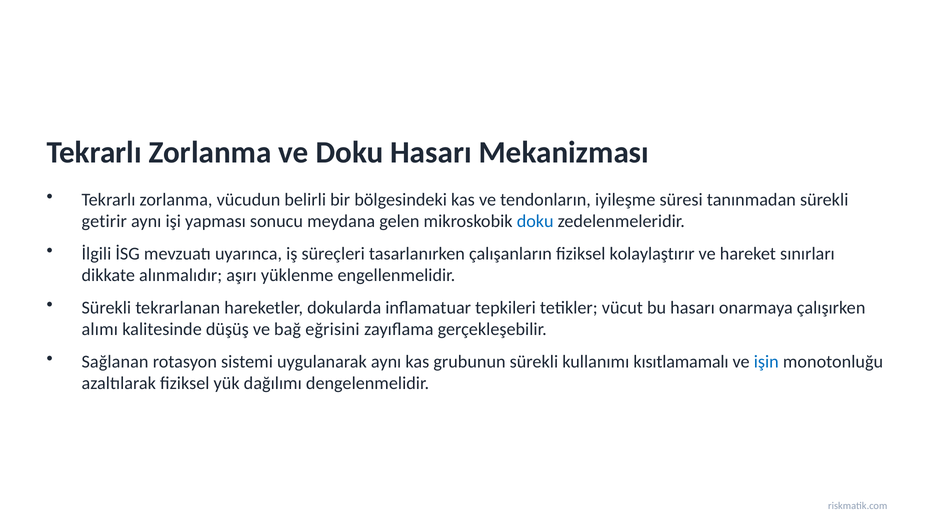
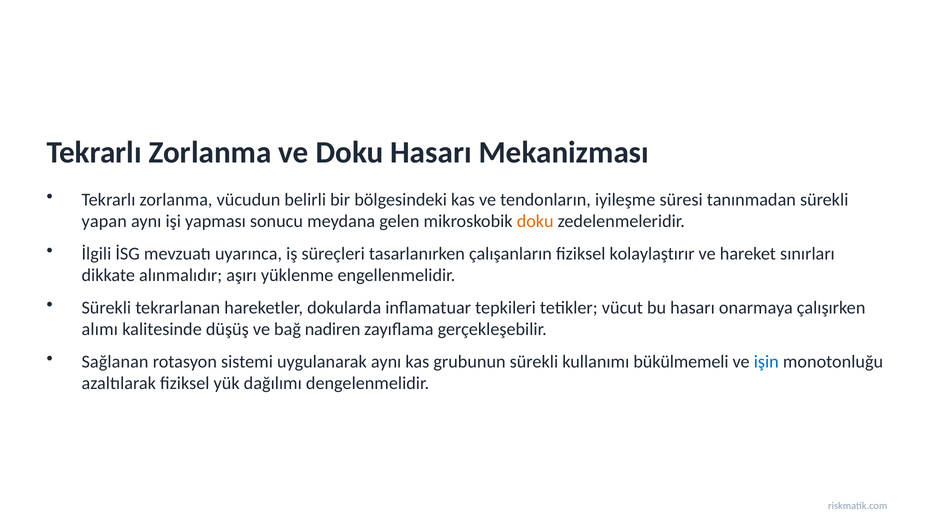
getirir: getirir -> yapan (104, 222)
doku colour: blue -> orange (535, 222)
eğrisini: eğrisini -> nadiren (333, 330)
kısıtlamamalı: kısıtlamamalı -> bükülmemeli (681, 362)
